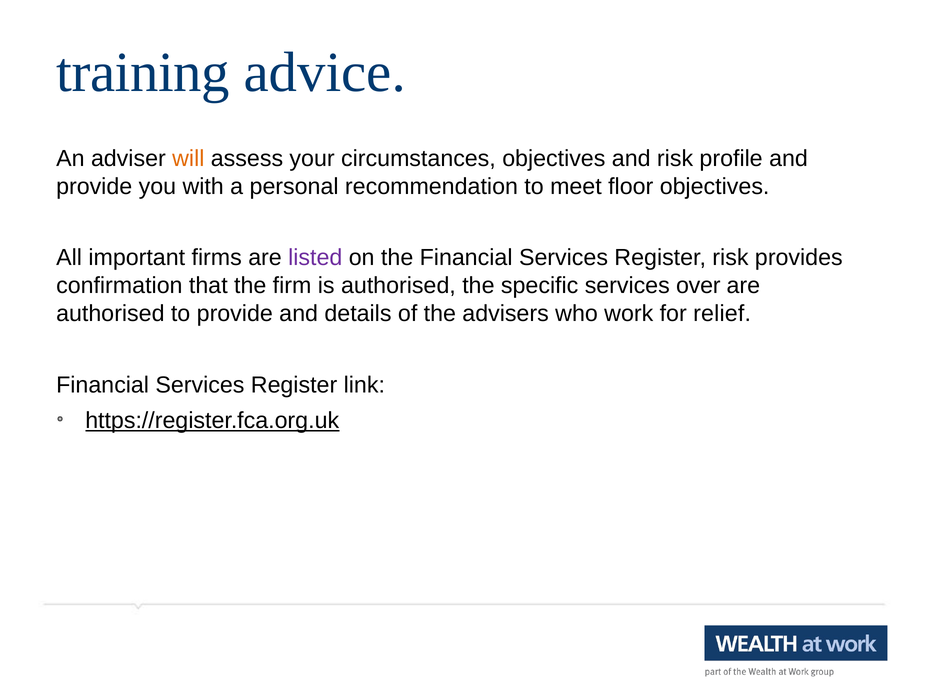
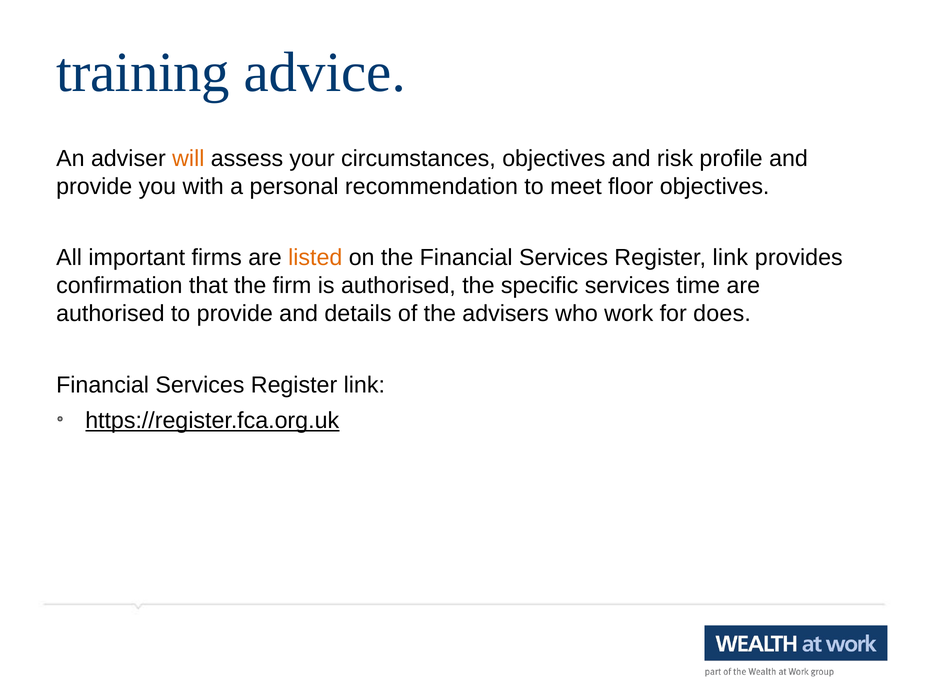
listed colour: purple -> orange (315, 258)
risk: risk -> link (730, 258)
over: over -> time (698, 286)
relief: relief -> does (722, 313)
